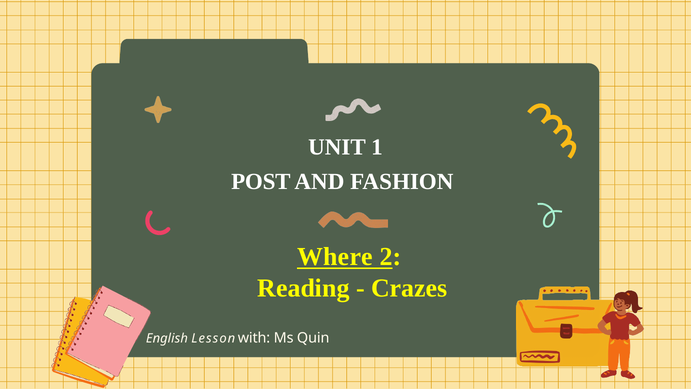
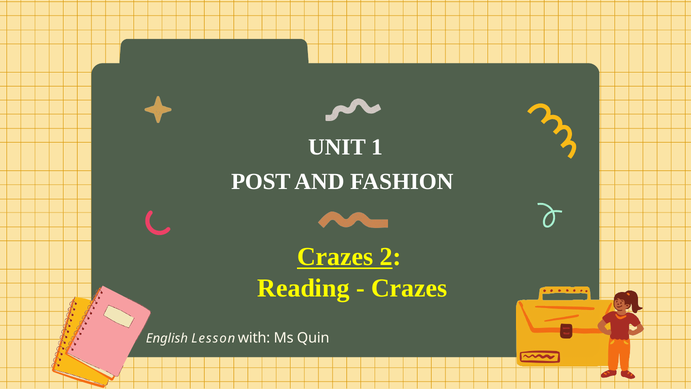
Where: Where -> Crazes (335, 257)
